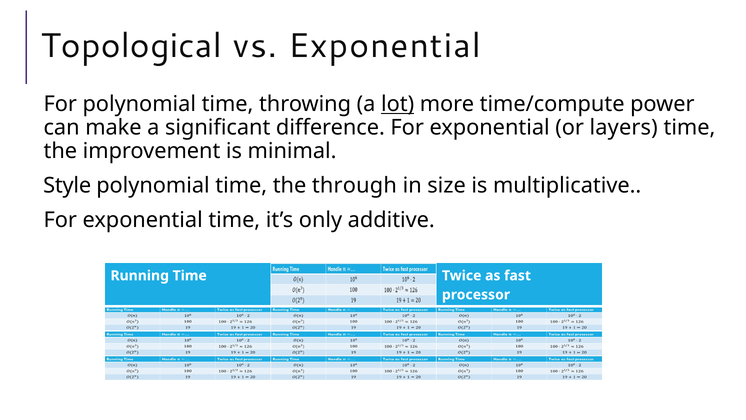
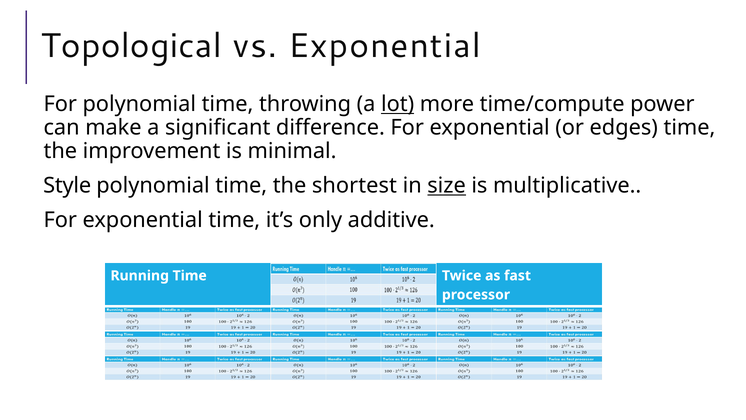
layers: layers -> edges (624, 127)
through: through -> shortest (354, 185)
size underline: none -> present (447, 185)
